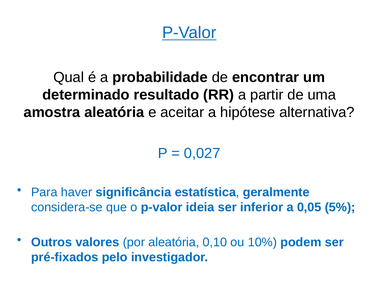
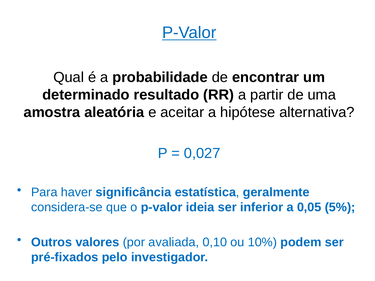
por aleatória: aleatória -> avaliada (174, 242)
